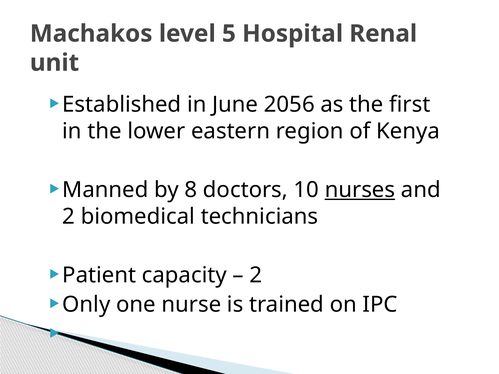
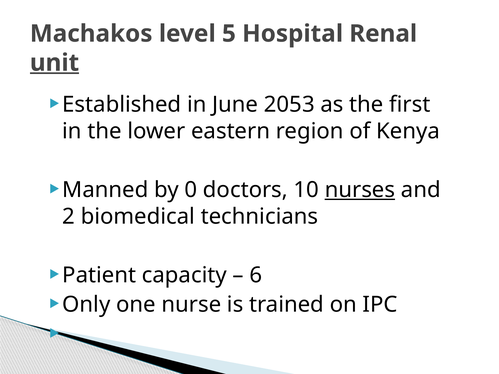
unit underline: none -> present (55, 63)
2056: 2056 -> 2053 (289, 105)
8: 8 -> 0 (191, 190)
2: 2 -> 6 (256, 275)
